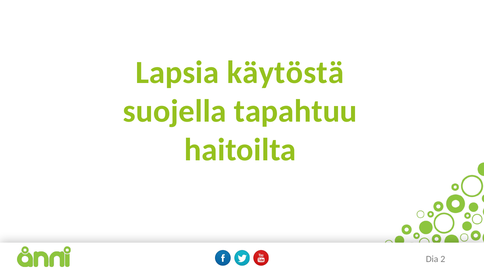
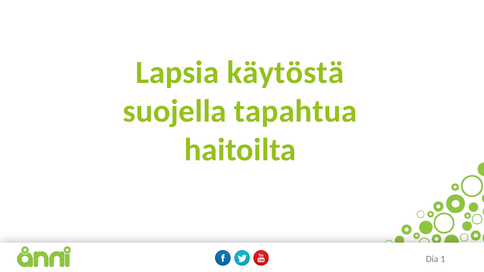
tapahtuu: tapahtuu -> tapahtua (295, 111)
2: 2 -> 1 (443, 259)
